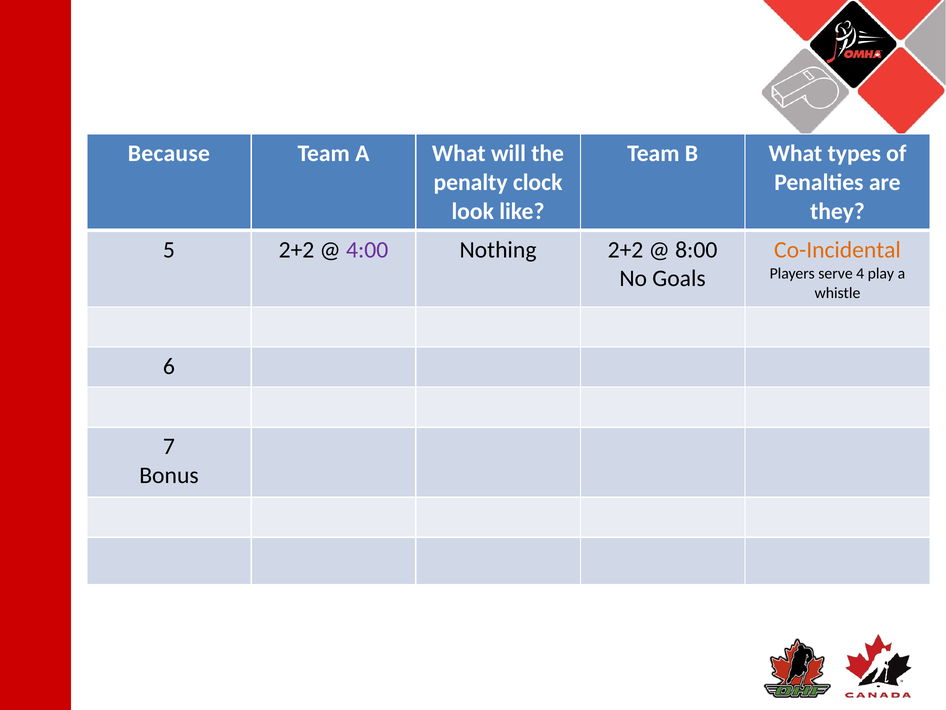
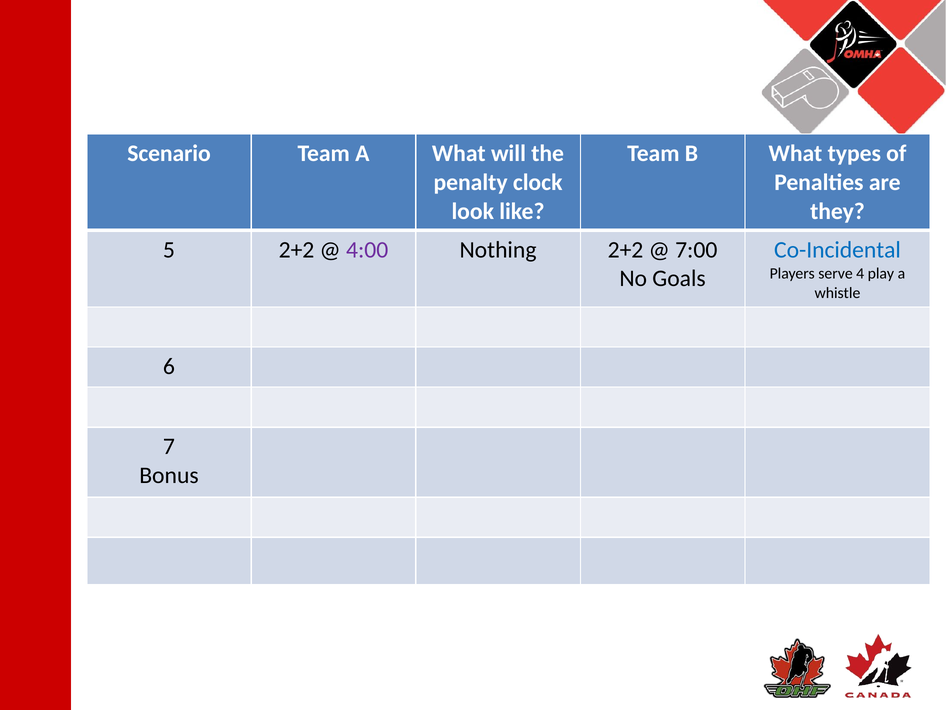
Because: Because -> Scenario (169, 153)
8:00: 8:00 -> 7:00 (696, 250)
Co-Incidental colour: orange -> blue (837, 250)
